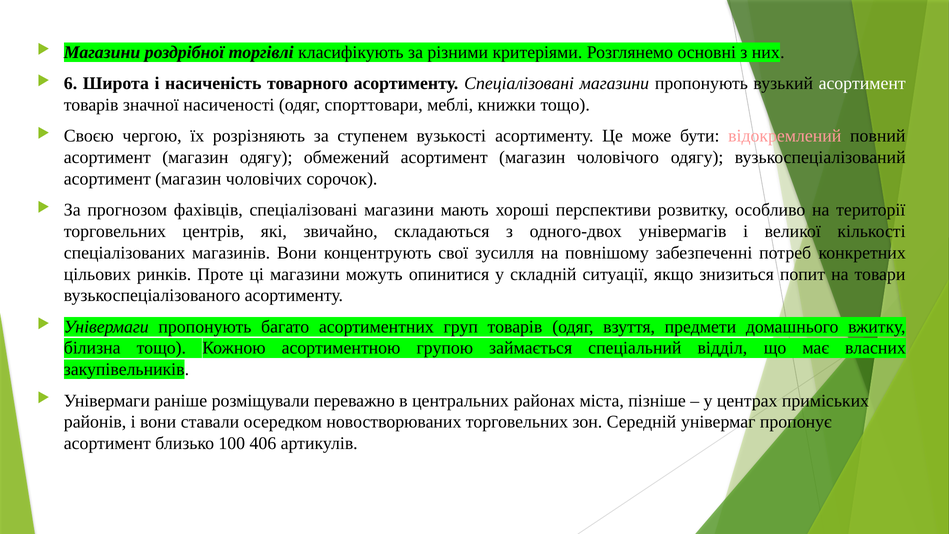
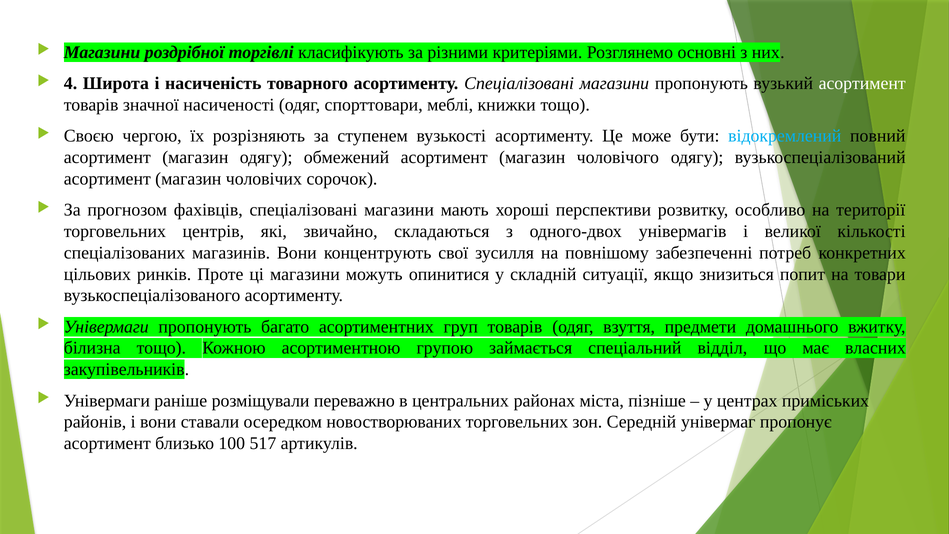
6: 6 -> 4 (71, 83)
відокремлений colour: pink -> light blue (785, 136)
406: 406 -> 517 (263, 443)
